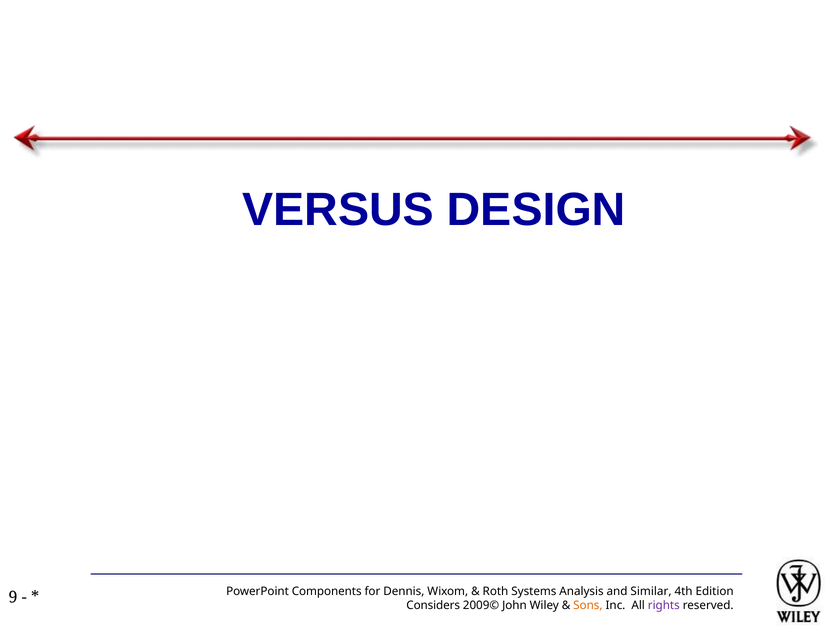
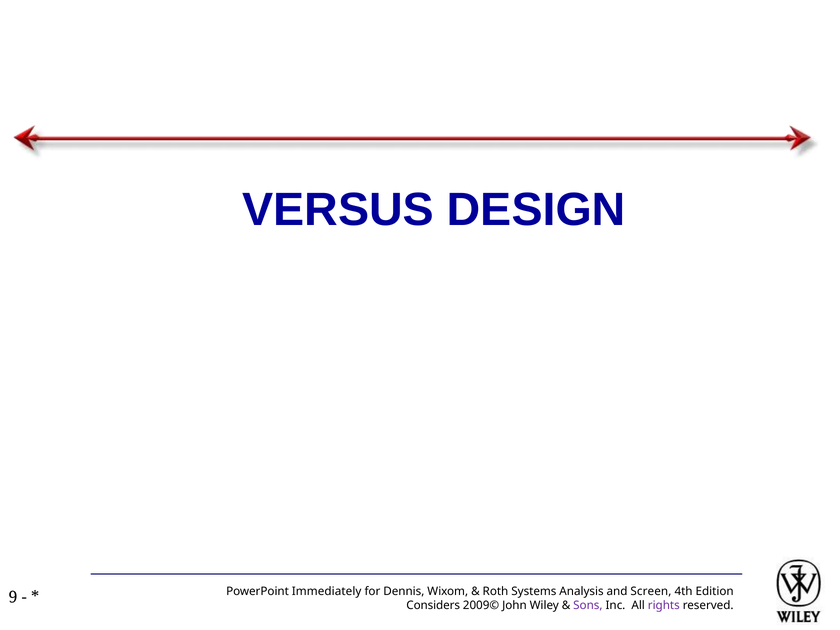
Components: Components -> Immediately (327, 592)
Similar: Similar -> Screen (651, 592)
Sons colour: orange -> purple (588, 606)
